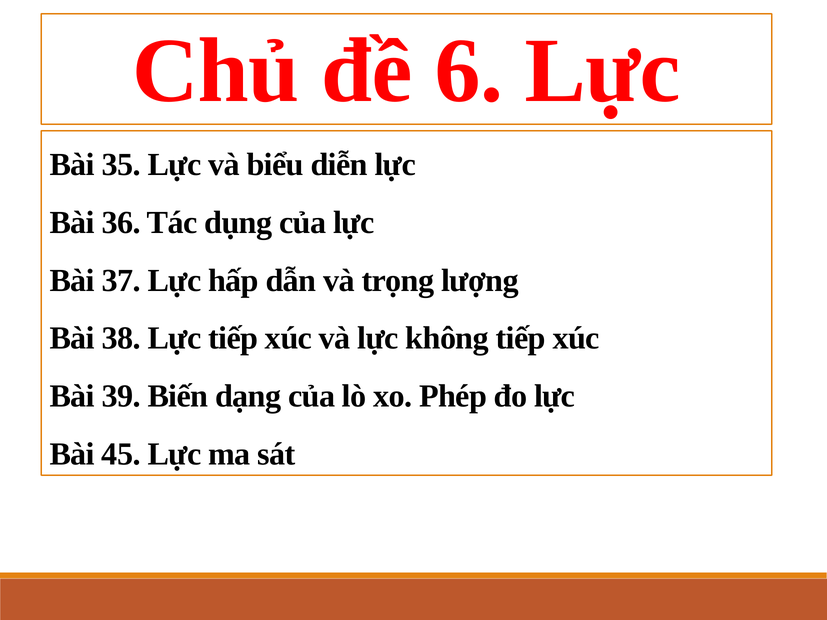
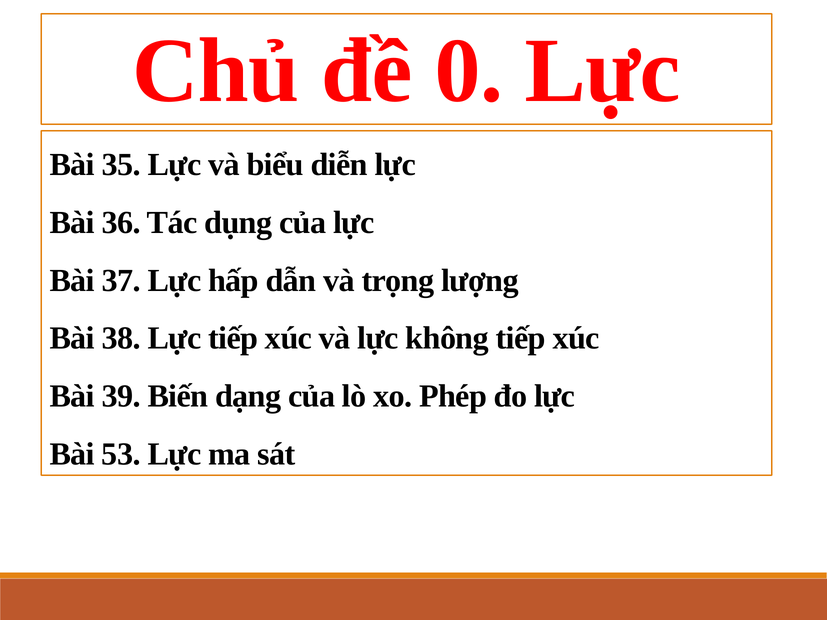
6: 6 -> 0 (469, 71)
45: 45 -> 53 (121, 454)
